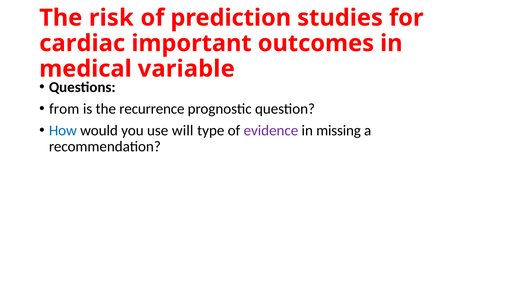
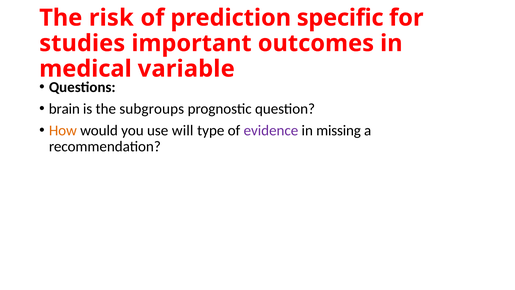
studies: studies -> specific (340, 18)
cardiac: cardiac -> studies (82, 43)
from: from -> brain (64, 109)
recurrence: recurrence -> subgroups (152, 109)
How colour: blue -> orange (63, 130)
